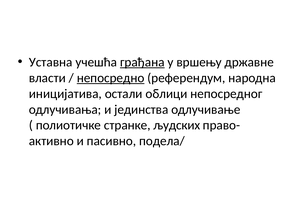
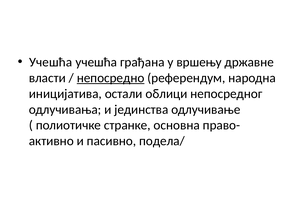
Уставна: Уставна -> Учешћа (51, 62)
грађана underline: present -> none (142, 62)
људских: људских -> основна (177, 125)
